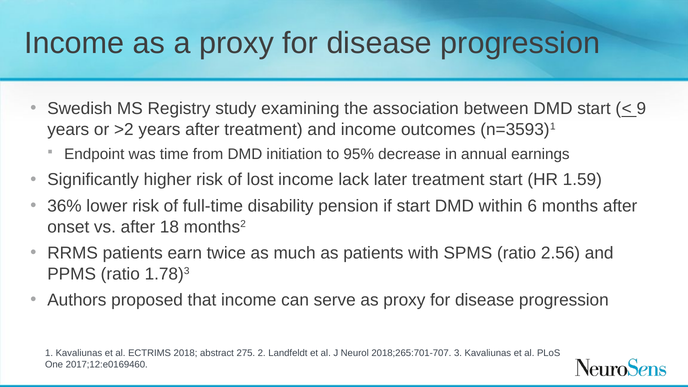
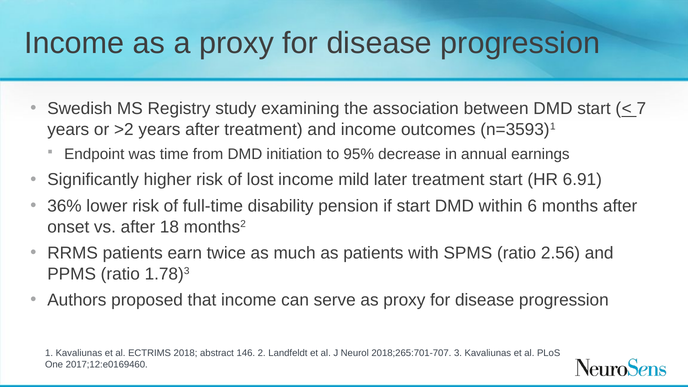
9: 9 -> 7 (641, 109)
lack: lack -> mild (354, 180)
1.59: 1.59 -> 6.91 (582, 180)
275: 275 -> 146 (246, 353)
